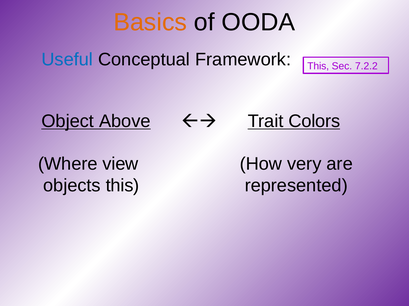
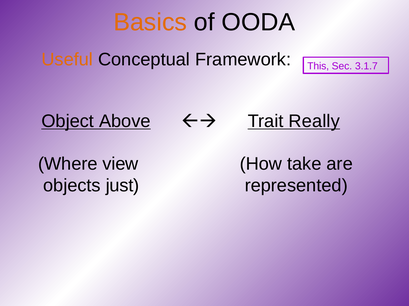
Useful colour: blue -> orange (67, 60)
7.2.2: 7.2.2 -> 3.1.7 (366, 66)
Colors: Colors -> Really (314, 121)
very: very -> take (304, 164)
objects this: this -> just (123, 186)
